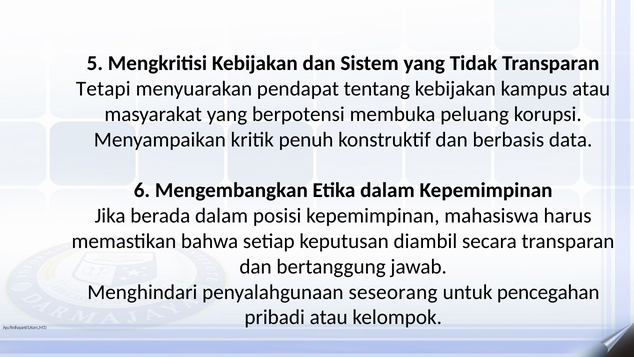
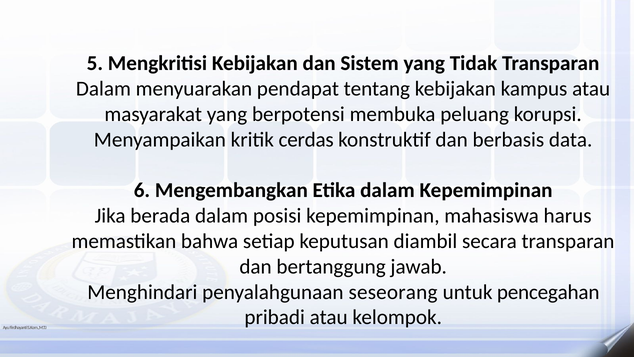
Tetapi: Tetapi -> Dalam (103, 89)
penuh: penuh -> cerdas (306, 140)
